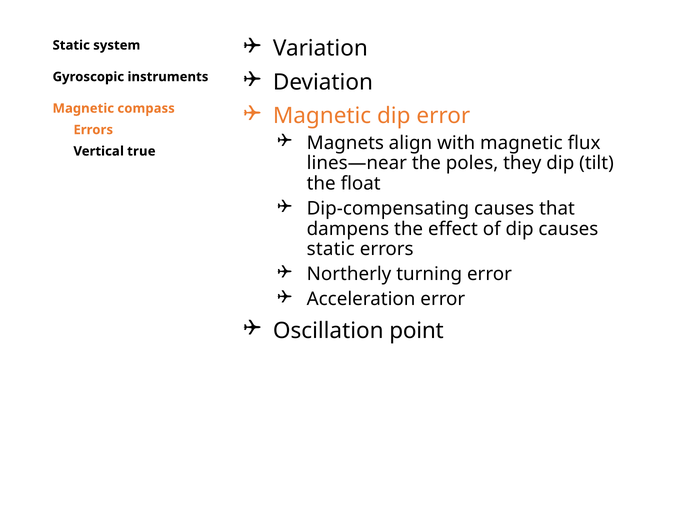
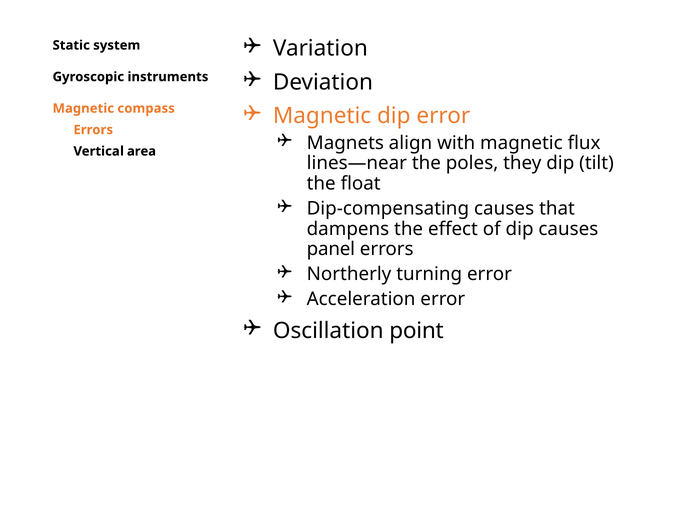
true: true -> area (141, 151)
static: static -> panel (331, 249)
